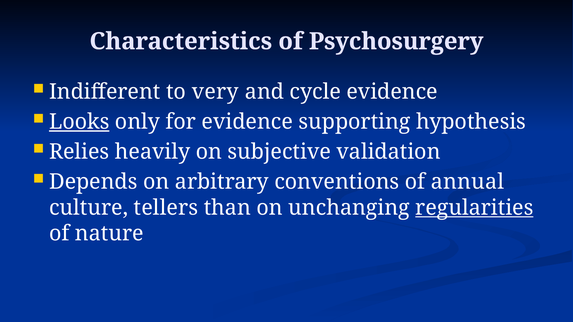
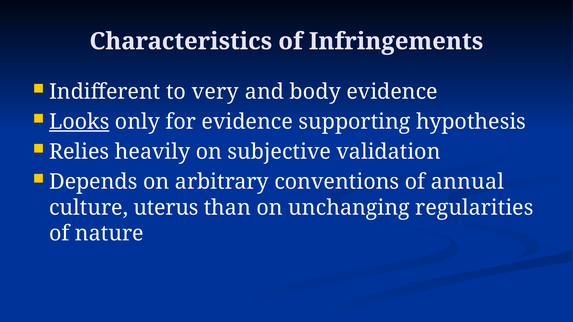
Psychosurgery: Psychosurgery -> Infringements (396, 41)
cycle: cycle -> body (315, 92)
tellers: tellers -> uterus (166, 208)
regularities underline: present -> none (474, 208)
